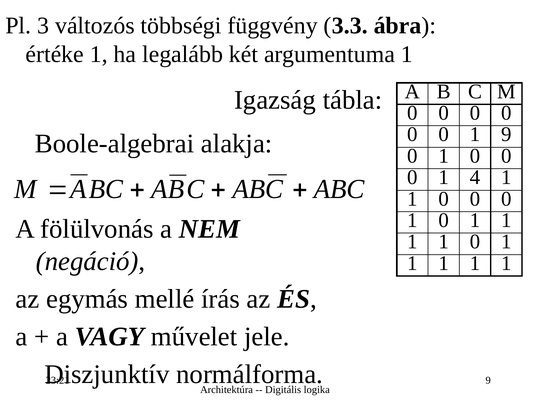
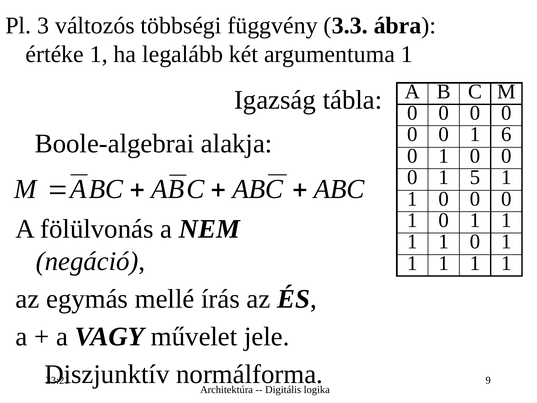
1 9: 9 -> 6 (506, 134)
4: 4 -> 5 (475, 177)
